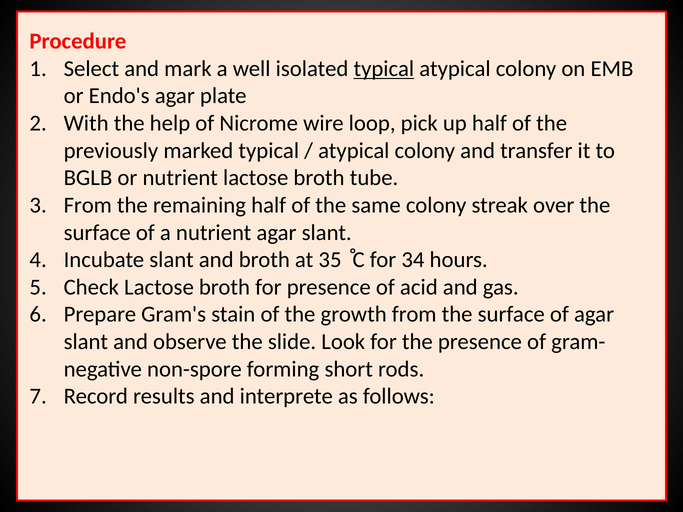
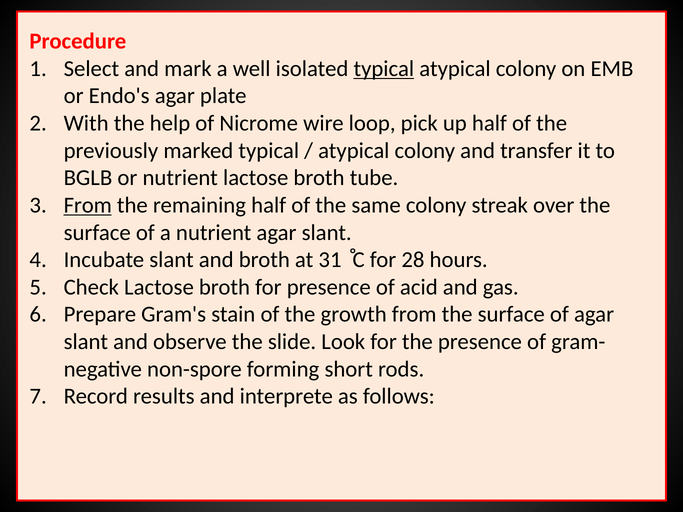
From underline: none -> present (88, 205)
35: 35 -> 31 (330, 260)
34: 34 -> 28 (413, 260)
